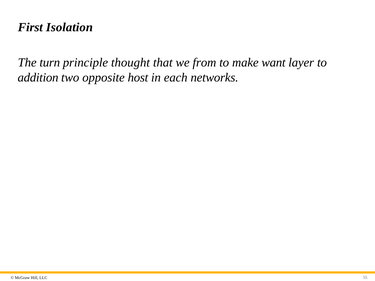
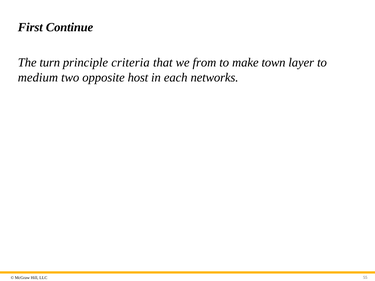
Isolation: Isolation -> Continue (70, 27)
thought: thought -> criteria (130, 63)
want: want -> town (274, 63)
addition: addition -> medium (38, 78)
